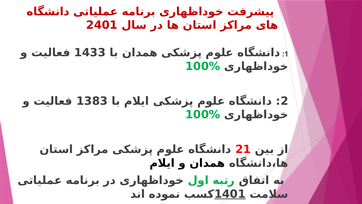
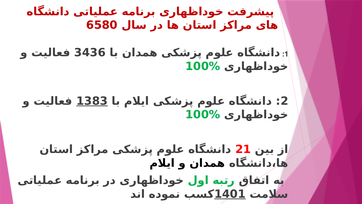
2401: 2401 -> 6580 (102, 25)
1433: 1433 -> 3436 (90, 53)
1383 underline: none -> present (92, 101)
